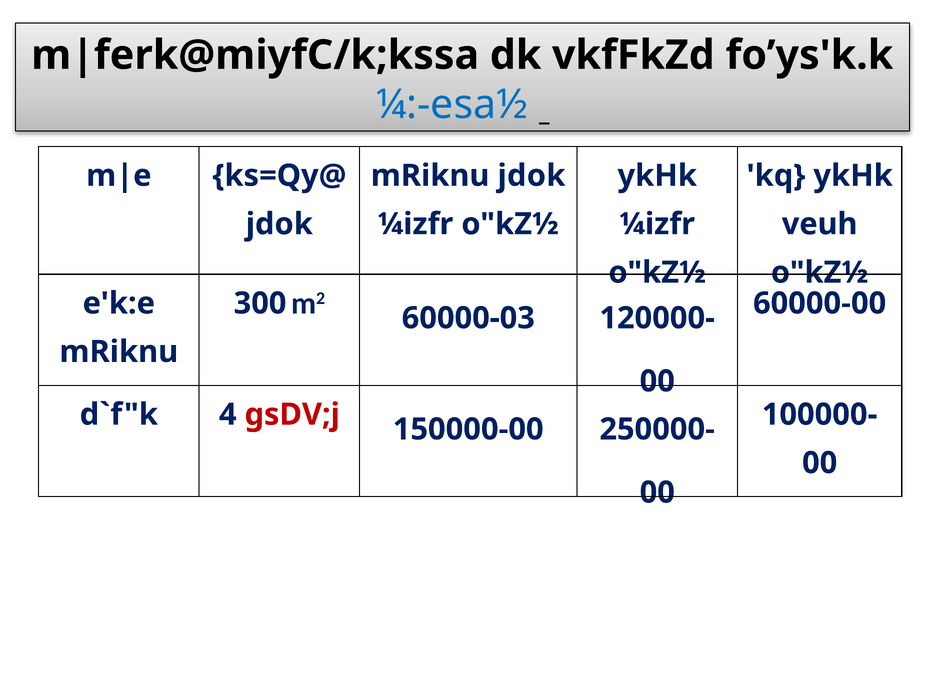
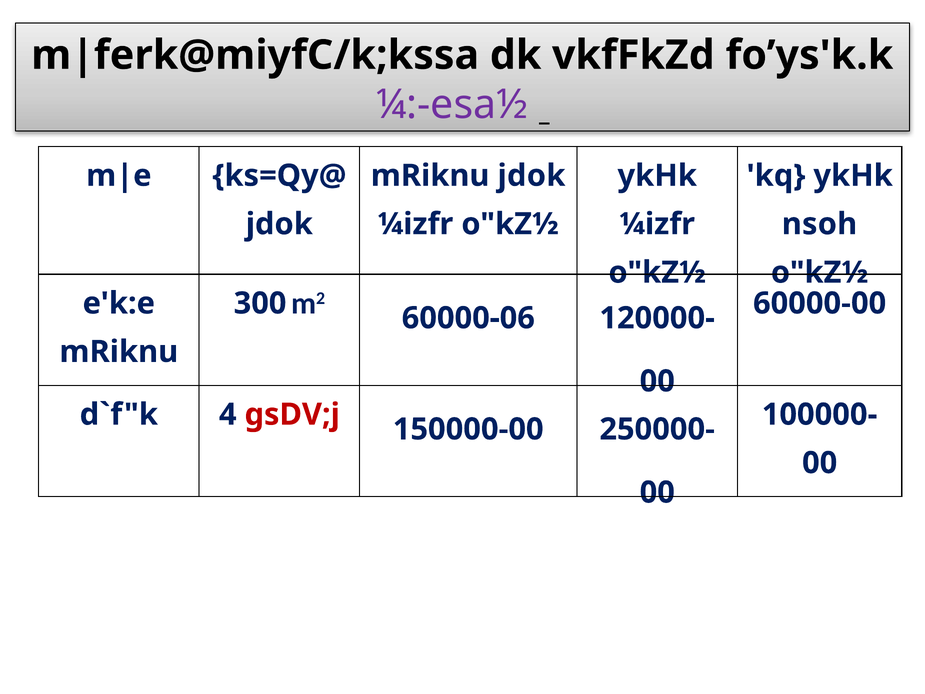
¼:-esa½ colour: blue -> purple (452, 105)
veuh: veuh -> nsoh (819, 224)
60000-03: 60000-03 -> 60000-06 (468, 318)
